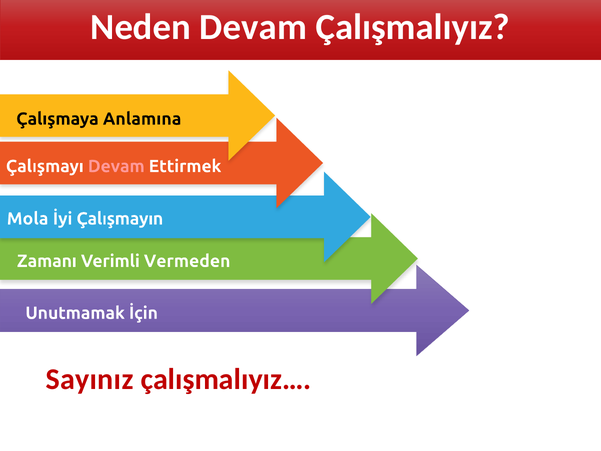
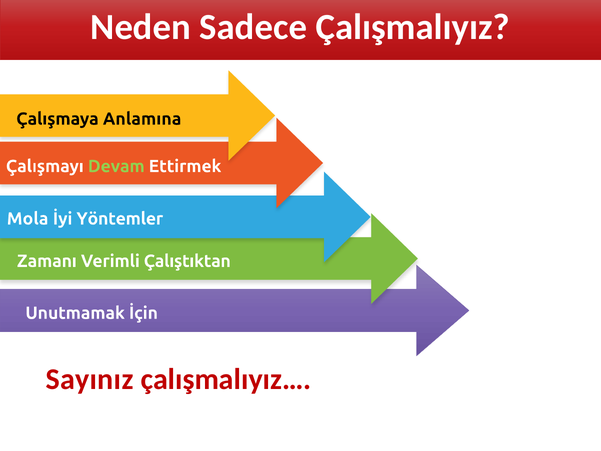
Neden Devam: Devam -> Sadece (253, 27)
Devam colour: pink -> light green (116, 166)
Çalışmayın: Çalışmayın -> Yöntemler (120, 219)
Vermeden: Vermeden -> Çalıştıktan (187, 261)
